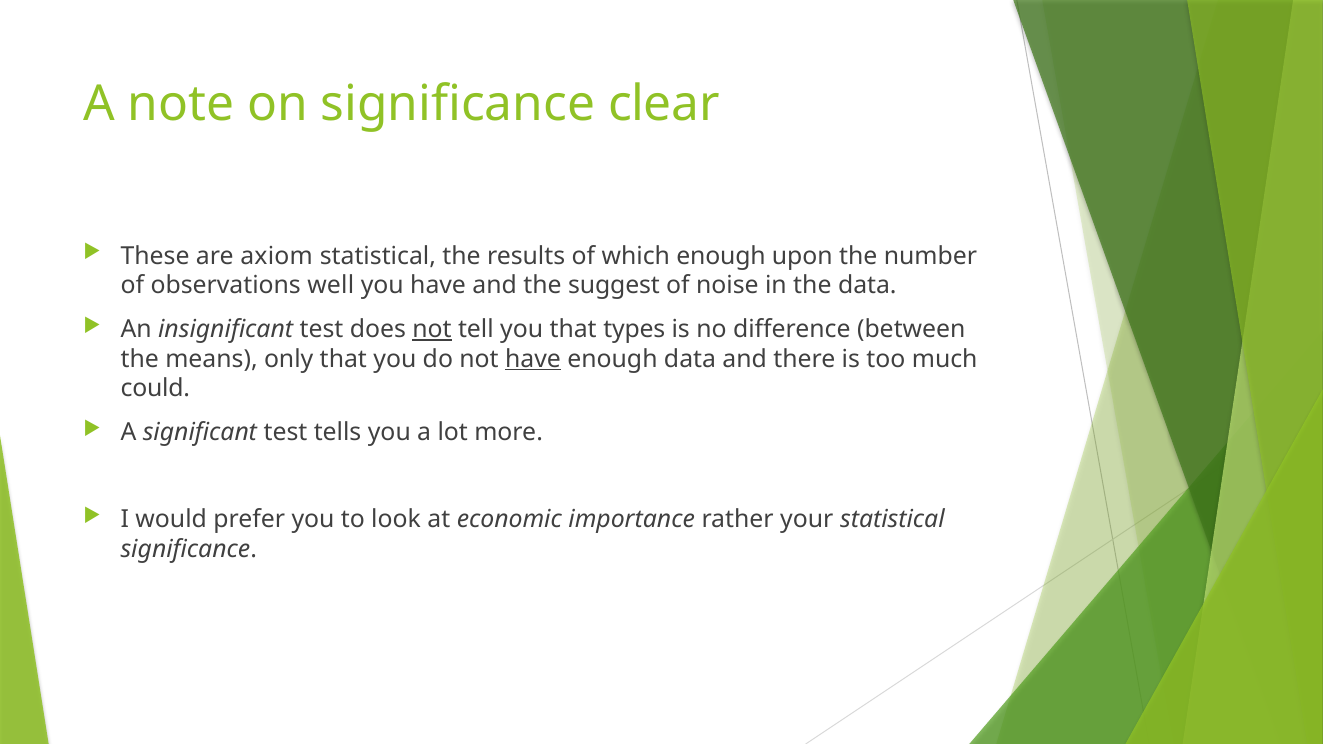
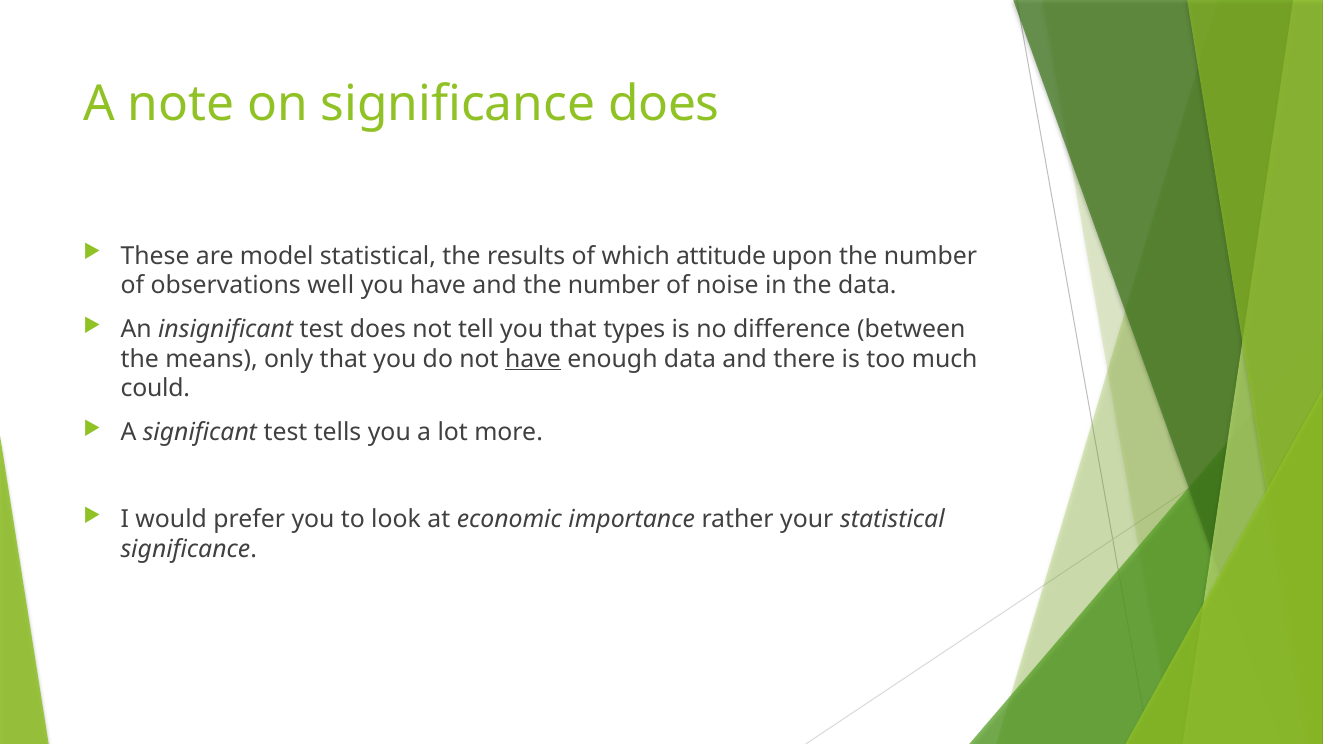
significance clear: clear -> does (664, 104)
axiom: axiom -> model (277, 256)
which enough: enough -> attitude (721, 256)
and the suggest: suggest -> number (614, 286)
not underline: present -> none (432, 329)
